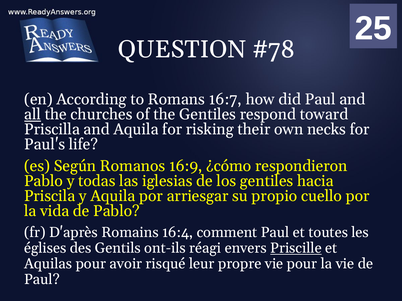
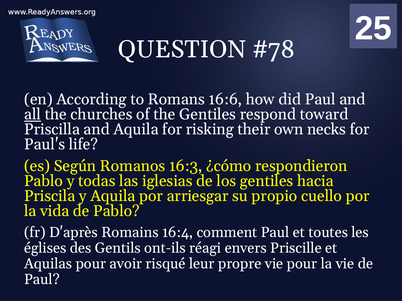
16:7: 16:7 -> 16:6 (225, 100)
16:9: 16:9 -> 16:3 (186, 166)
Priscille underline: present -> none (296, 248)
